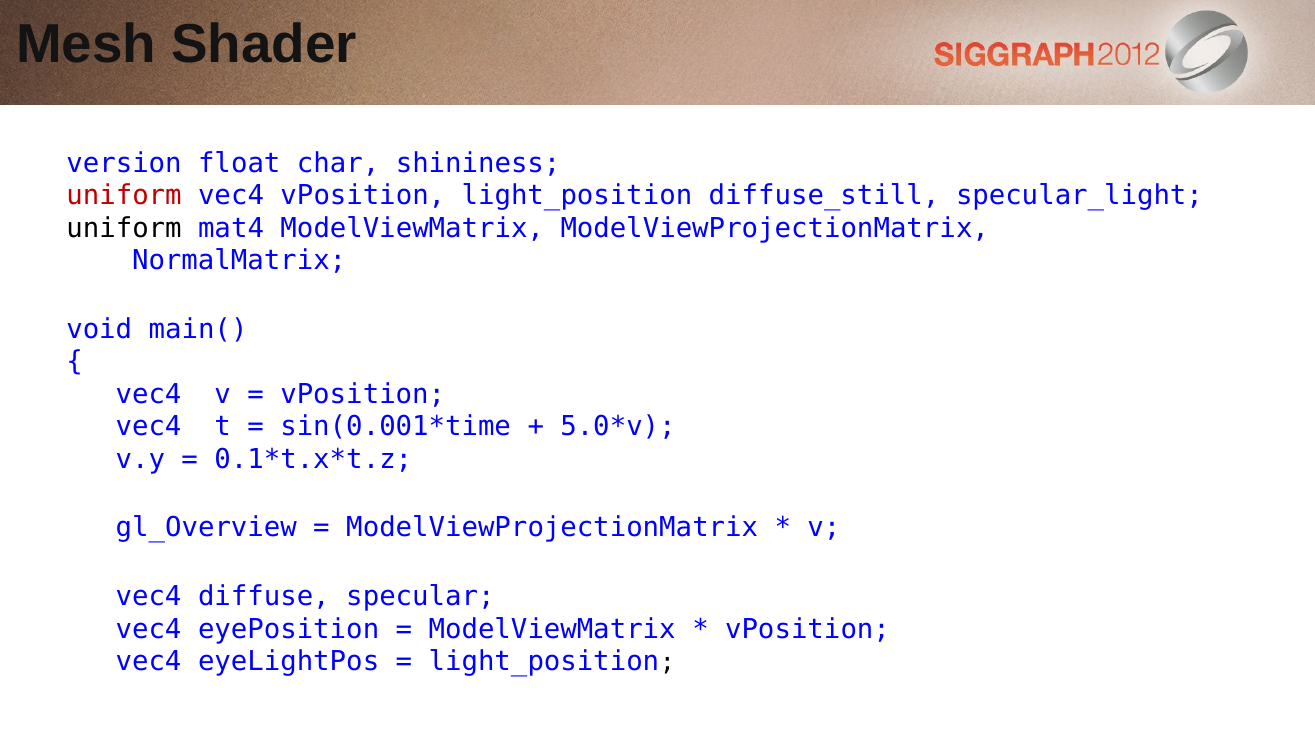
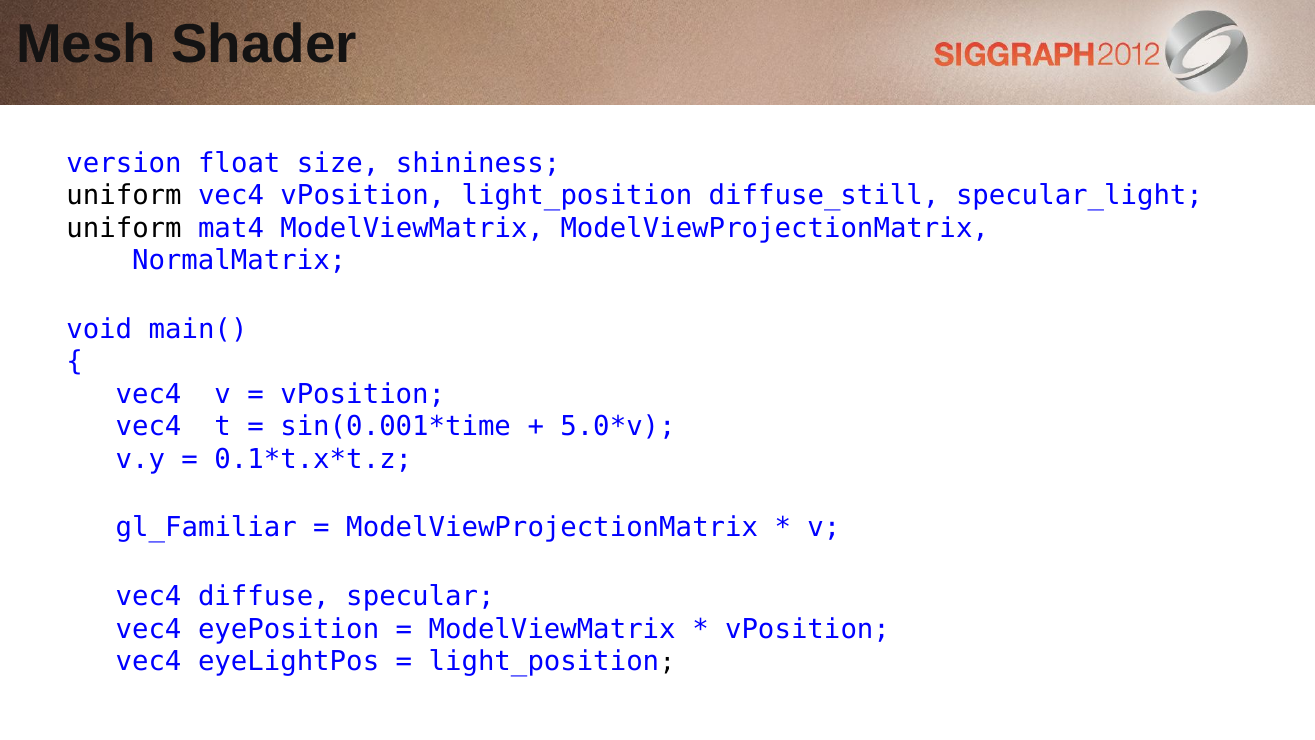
char: char -> size (338, 163)
uniform colour: red -> black (124, 196)
gl_Overview: gl_Overview -> gl_Familiar (206, 528)
